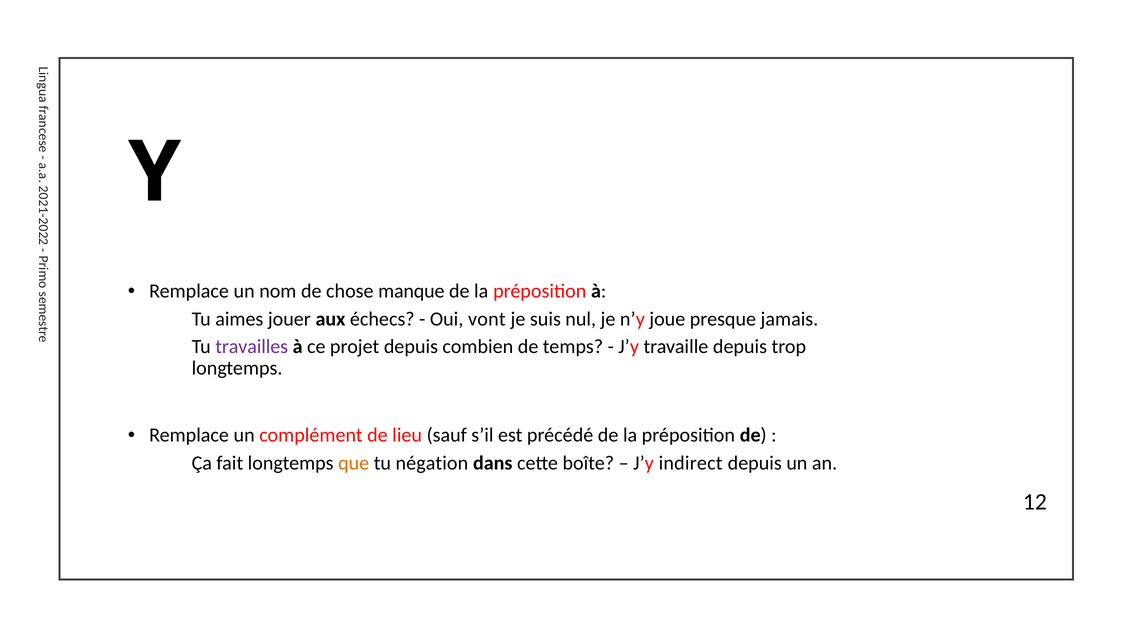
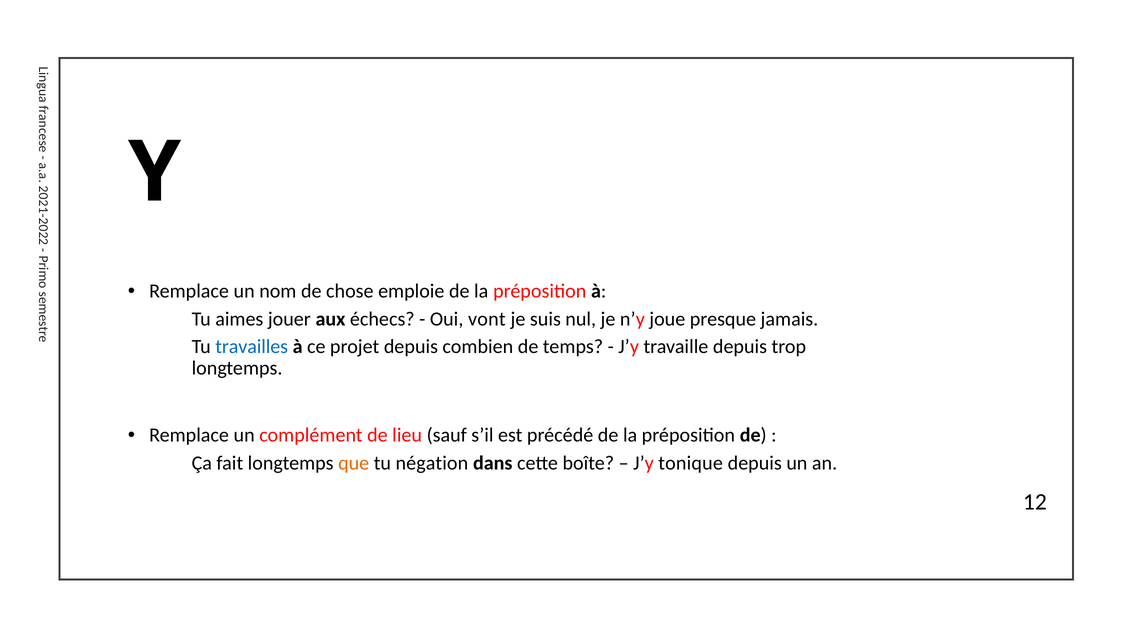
manque: manque -> emploie (411, 291)
travailles colour: purple -> blue (252, 346)
indirect: indirect -> tonique (691, 462)
